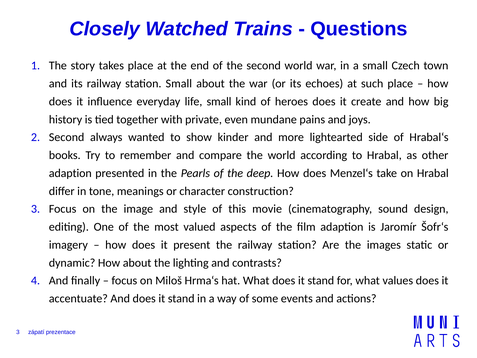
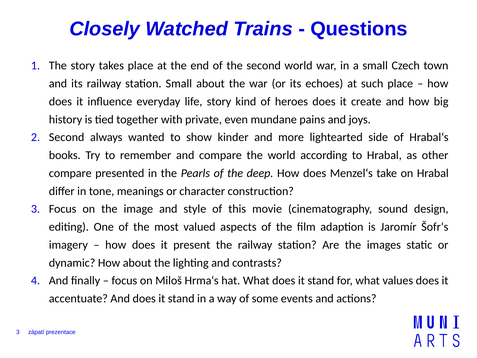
life small: small -> story (219, 101)
adaption: adaption -> compare (70, 173)
